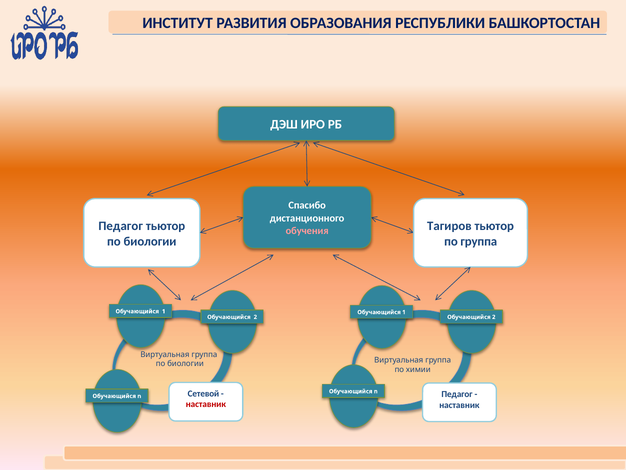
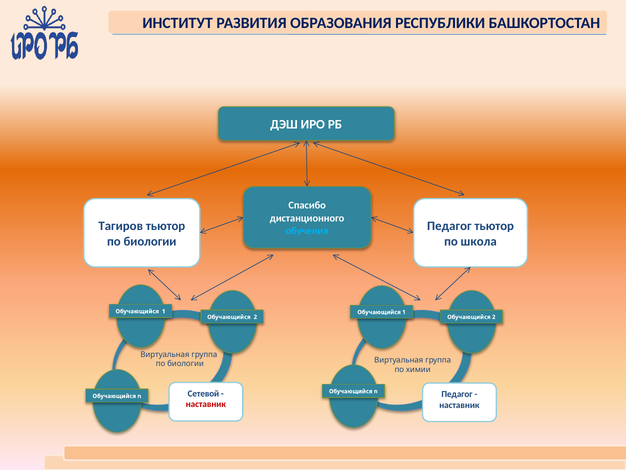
Педагог: Педагог -> Тагиров (121, 226)
Тагиров: Тагиров -> Педагог (449, 226)
обучения colour: pink -> light blue (307, 230)
по группа: группа -> школа (479, 241)
